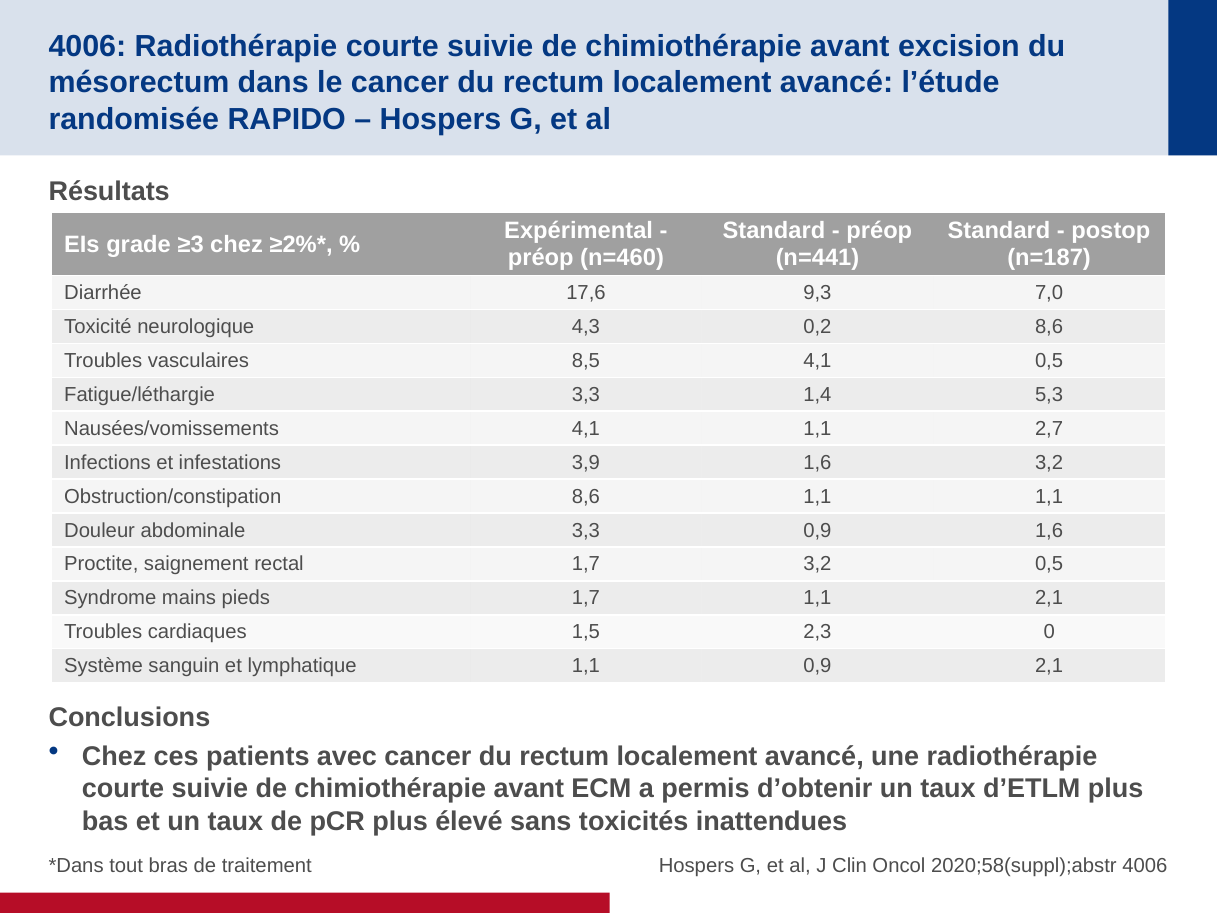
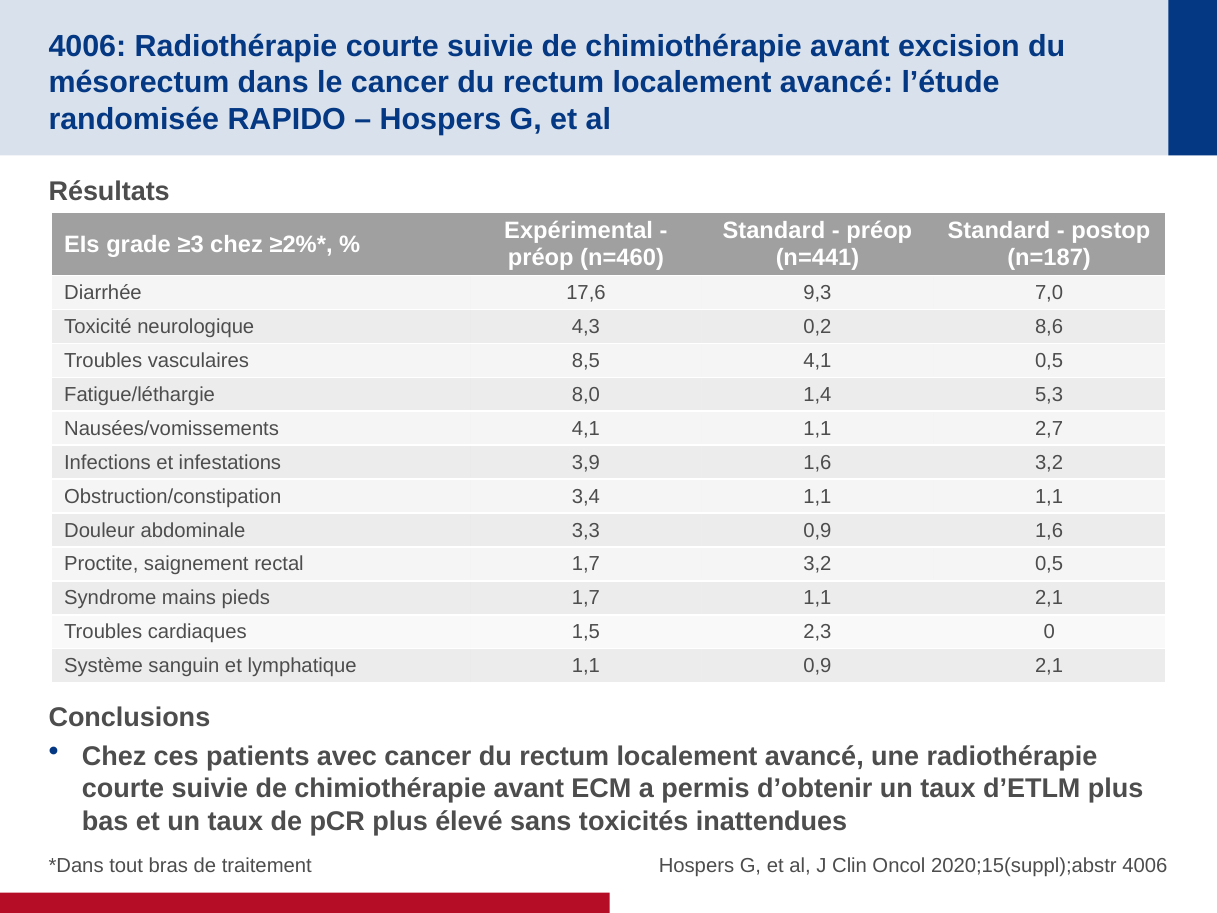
Fatigue/léthargie 3,3: 3,3 -> 8,0 (586, 395)
Obstruction/constipation 8,6: 8,6 -> 3,4 (586, 496)
2020;58(suppl);abstr: 2020;58(suppl);abstr -> 2020;15(suppl);abstr (1024, 865)
